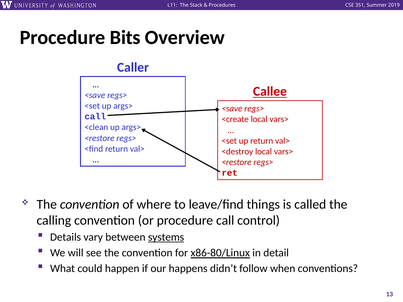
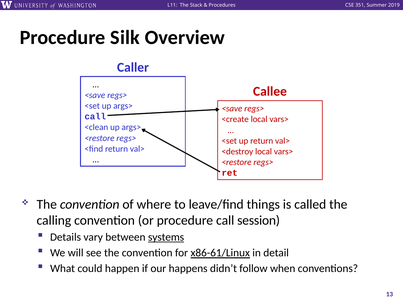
Bits: Bits -> Silk (125, 37)
Callee underline: present -> none (270, 92)
control: control -> session (259, 221)
x86-80/Linux: x86-80/Linux -> x86-61/Linux (220, 253)
